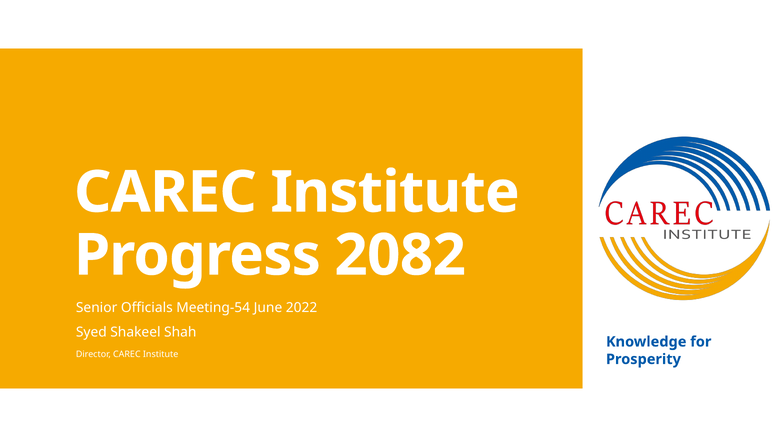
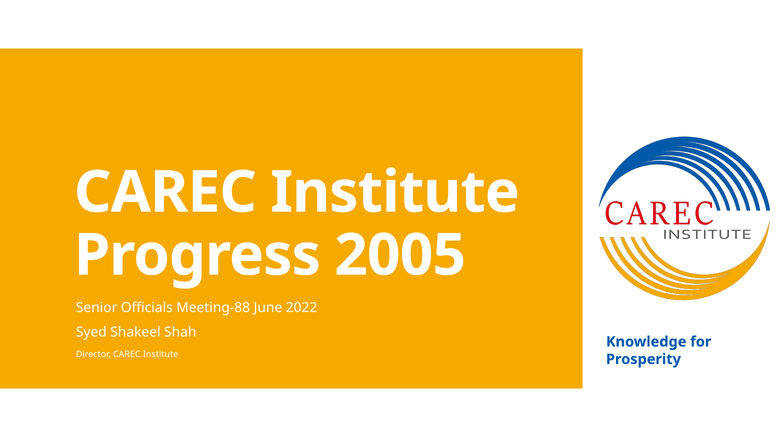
2082: 2082 -> 2005 (400, 255)
Meeting-54: Meeting-54 -> Meeting-88 (213, 308)
